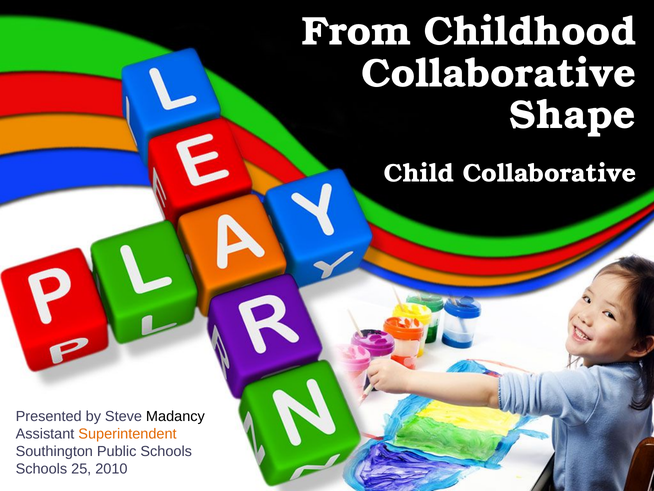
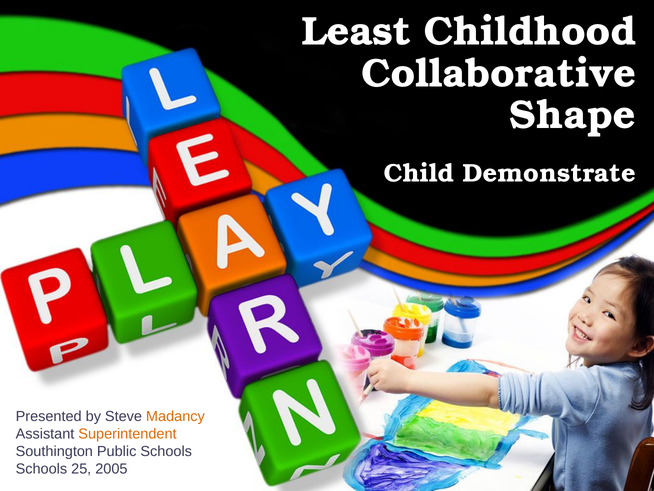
From: From -> Least (356, 32)
Child Collaborative: Collaborative -> Demonstrate (549, 173)
Madancy colour: black -> orange (175, 416)
2010: 2010 -> 2005 (111, 469)
